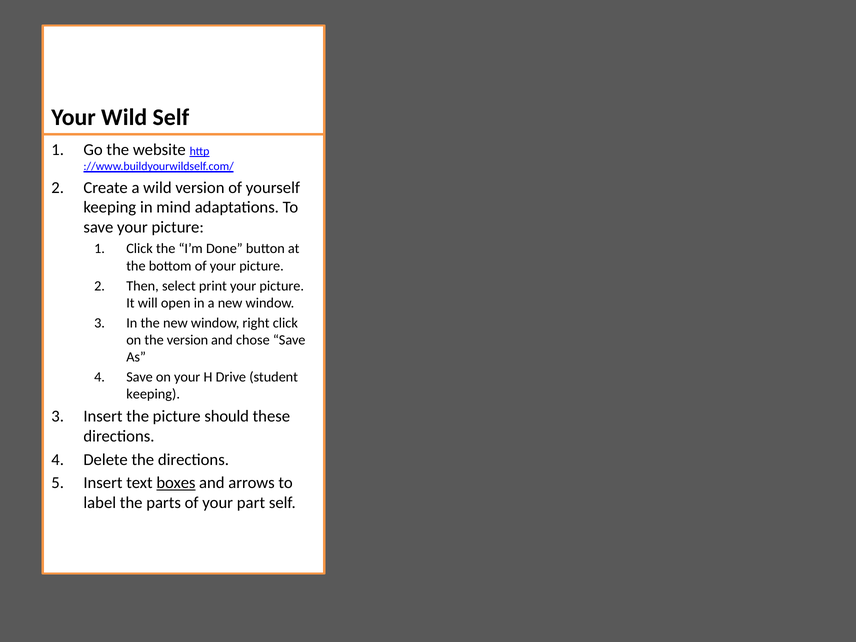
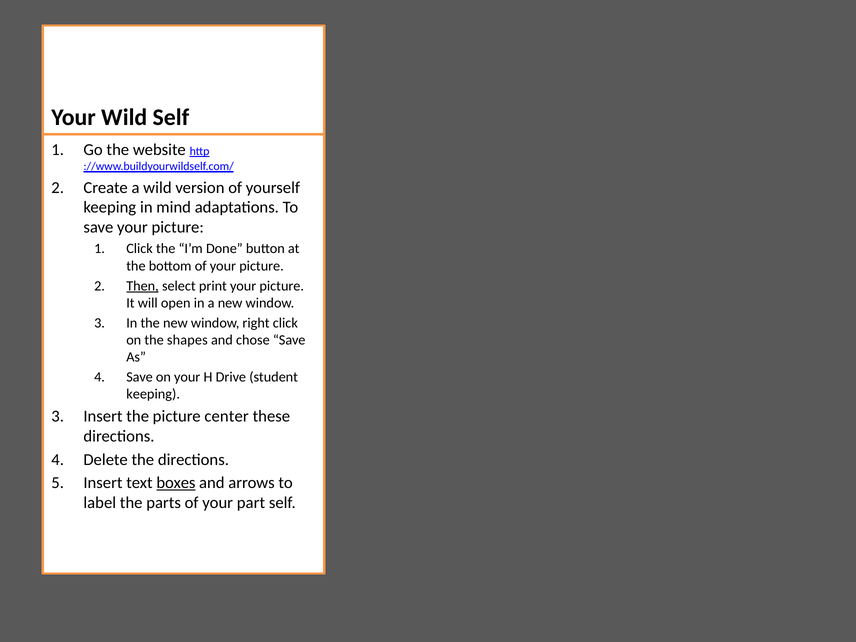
Then underline: none -> present (143, 286)
the version: version -> shapes (187, 340)
should: should -> center (227, 416)
